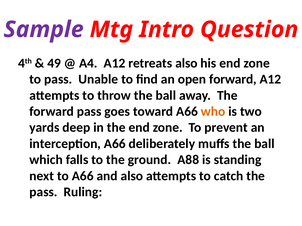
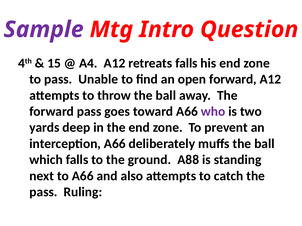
49: 49 -> 15 (54, 63)
retreats also: also -> falls (186, 63)
who colour: orange -> purple (213, 112)
